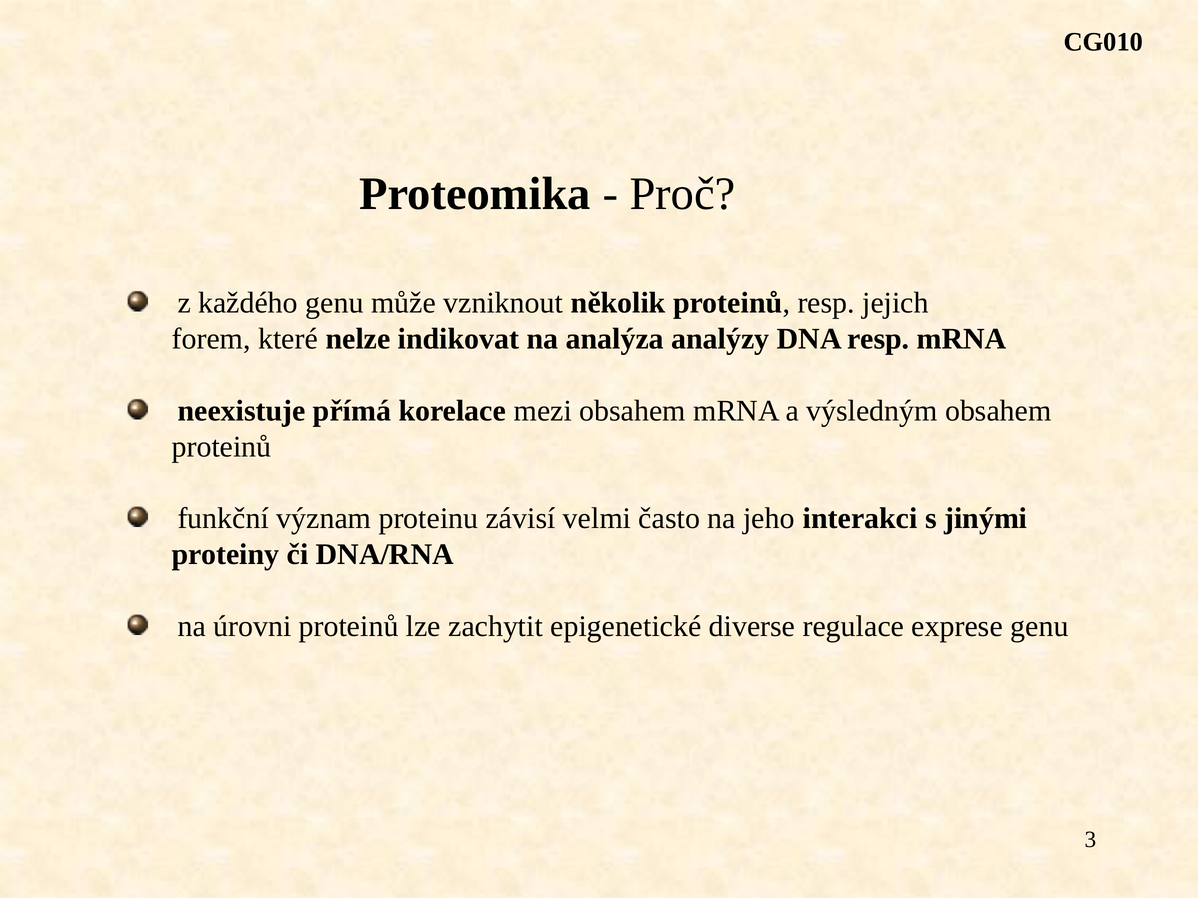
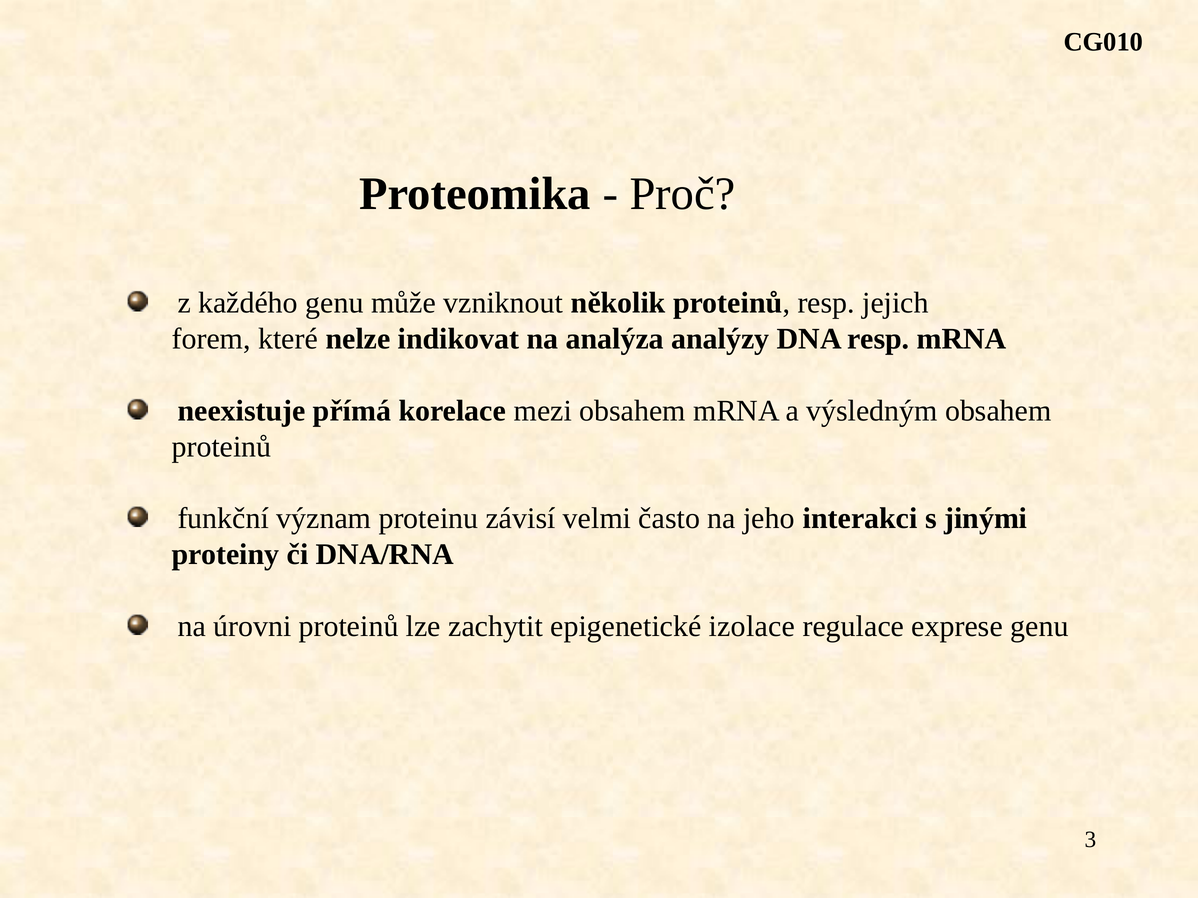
diverse: diverse -> izolace (752, 627)
